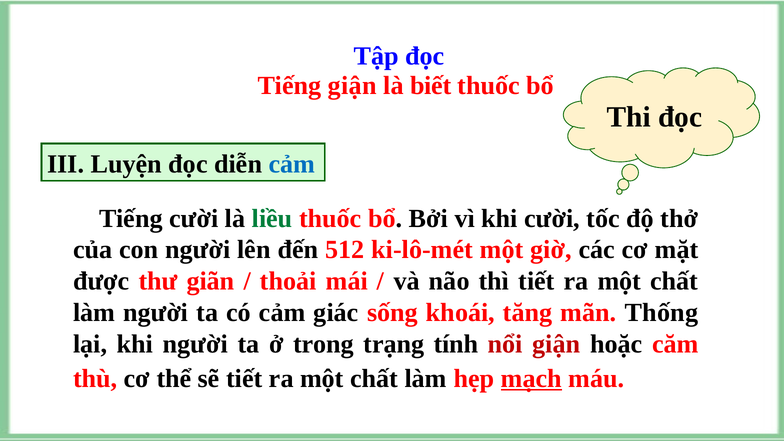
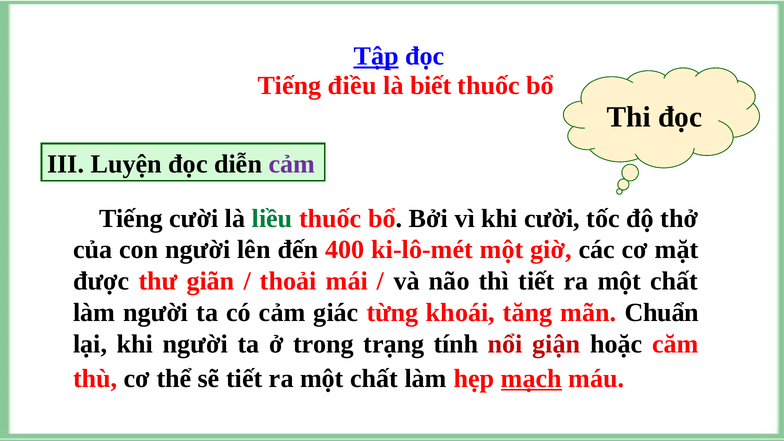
Tập underline: none -> present (376, 56)
Tiếng giận: giận -> điều (352, 86)
cảm colour: blue -> purple (292, 164)
512: 512 -> 400 (345, 250)
sống: sống -> từng (393, 313)
Thống: Thống -> Chuẩn (662, 313)
